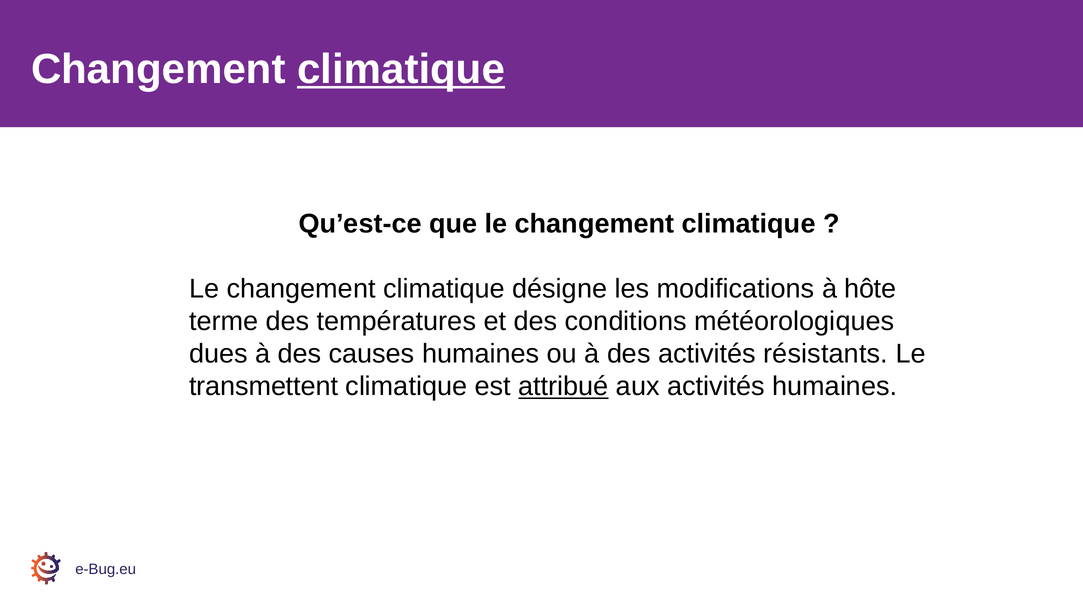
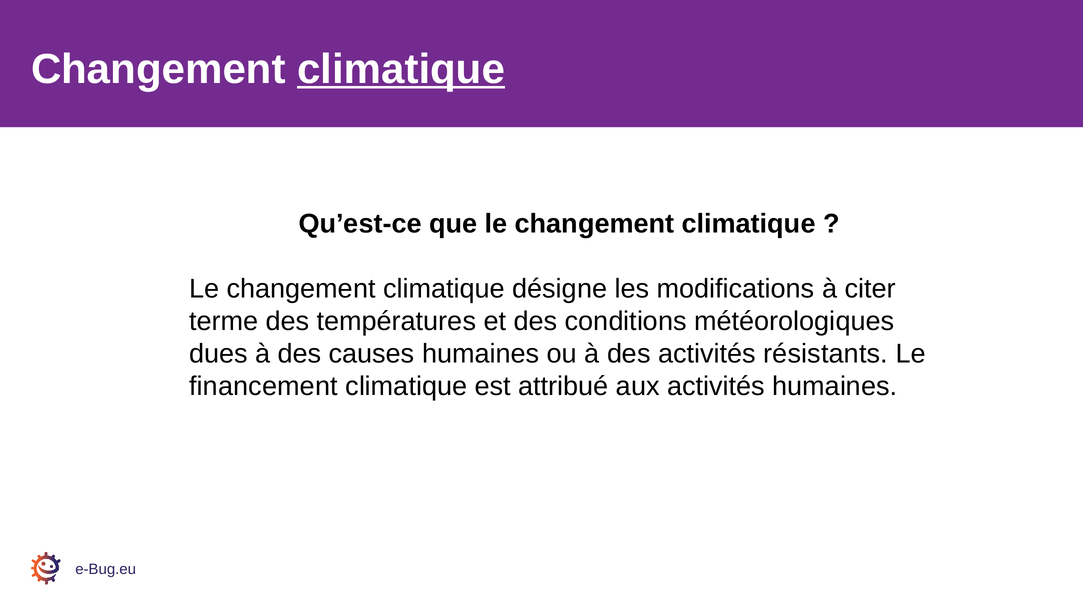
hôte: hôte -> citer (870, 289)
transmettent: transmettent -> financement (263, 387)
attribué underline: present -> none (563, 387)
